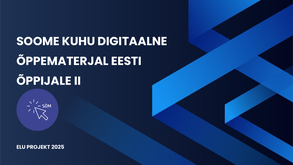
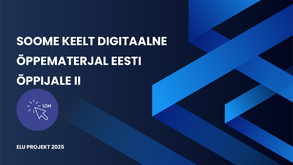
KUHU: KUHU -> KEELT (79, 41)
